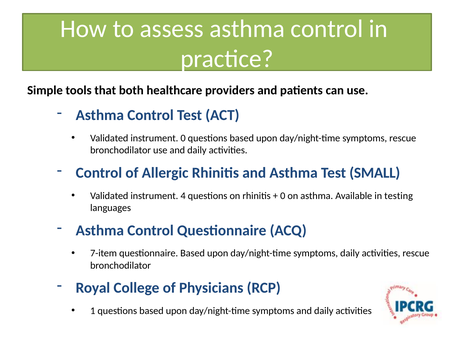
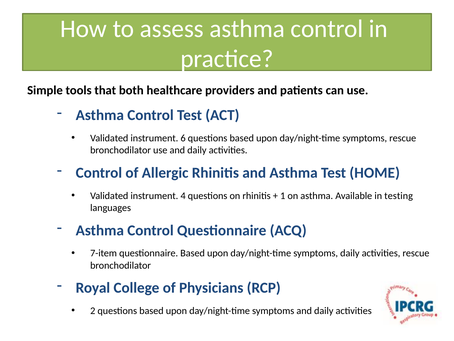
instrument 0: 0 -> 6 (183, 138)
SMALL: SMALL -> HOME (375, 173)
0: 0 -> 1 (283, 195)
1: 1 -> 2 (93, 310)
